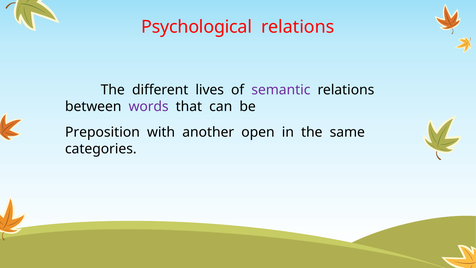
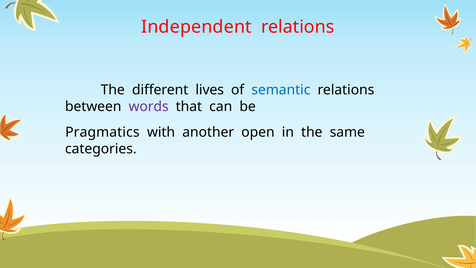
Psychological: Psychological -> Independent (196, 27)
semantic colour: purple -> blue (281, 90)
Preposition: Preposition -> Pragmatics (102, 132)
